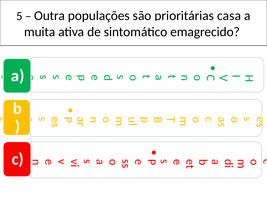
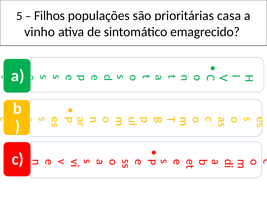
Outra: Outra -> Filhos (50, 16)
muita: muita -> vinho (40, 32)
